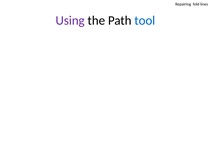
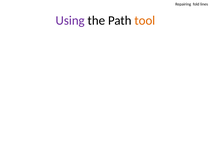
tool colour: blue -> orange (145, 20)
